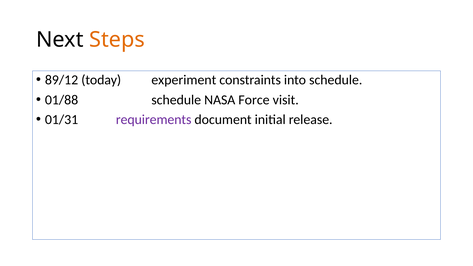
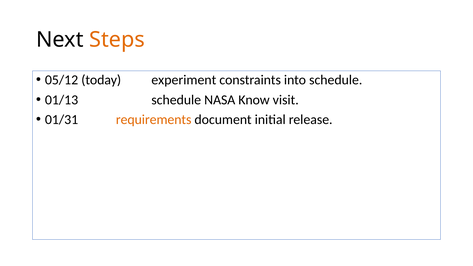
89/12: 89/12 -> 05/12 (62, 80)
01/88: 01/88 -> 01/13 (62, 100)
Force: Force -> Know (254, 100)
requirements colour: purple -> orange (154, 120)
